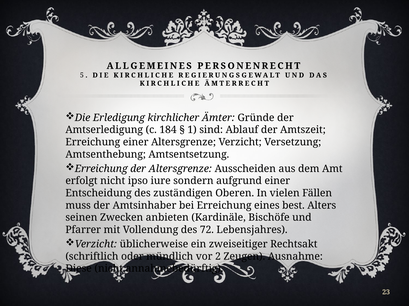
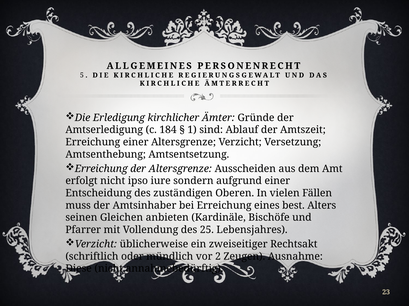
Zwecken: Zwecken -> Gleichen (122, 218)
72: 72 -> 25 (207, 230)
